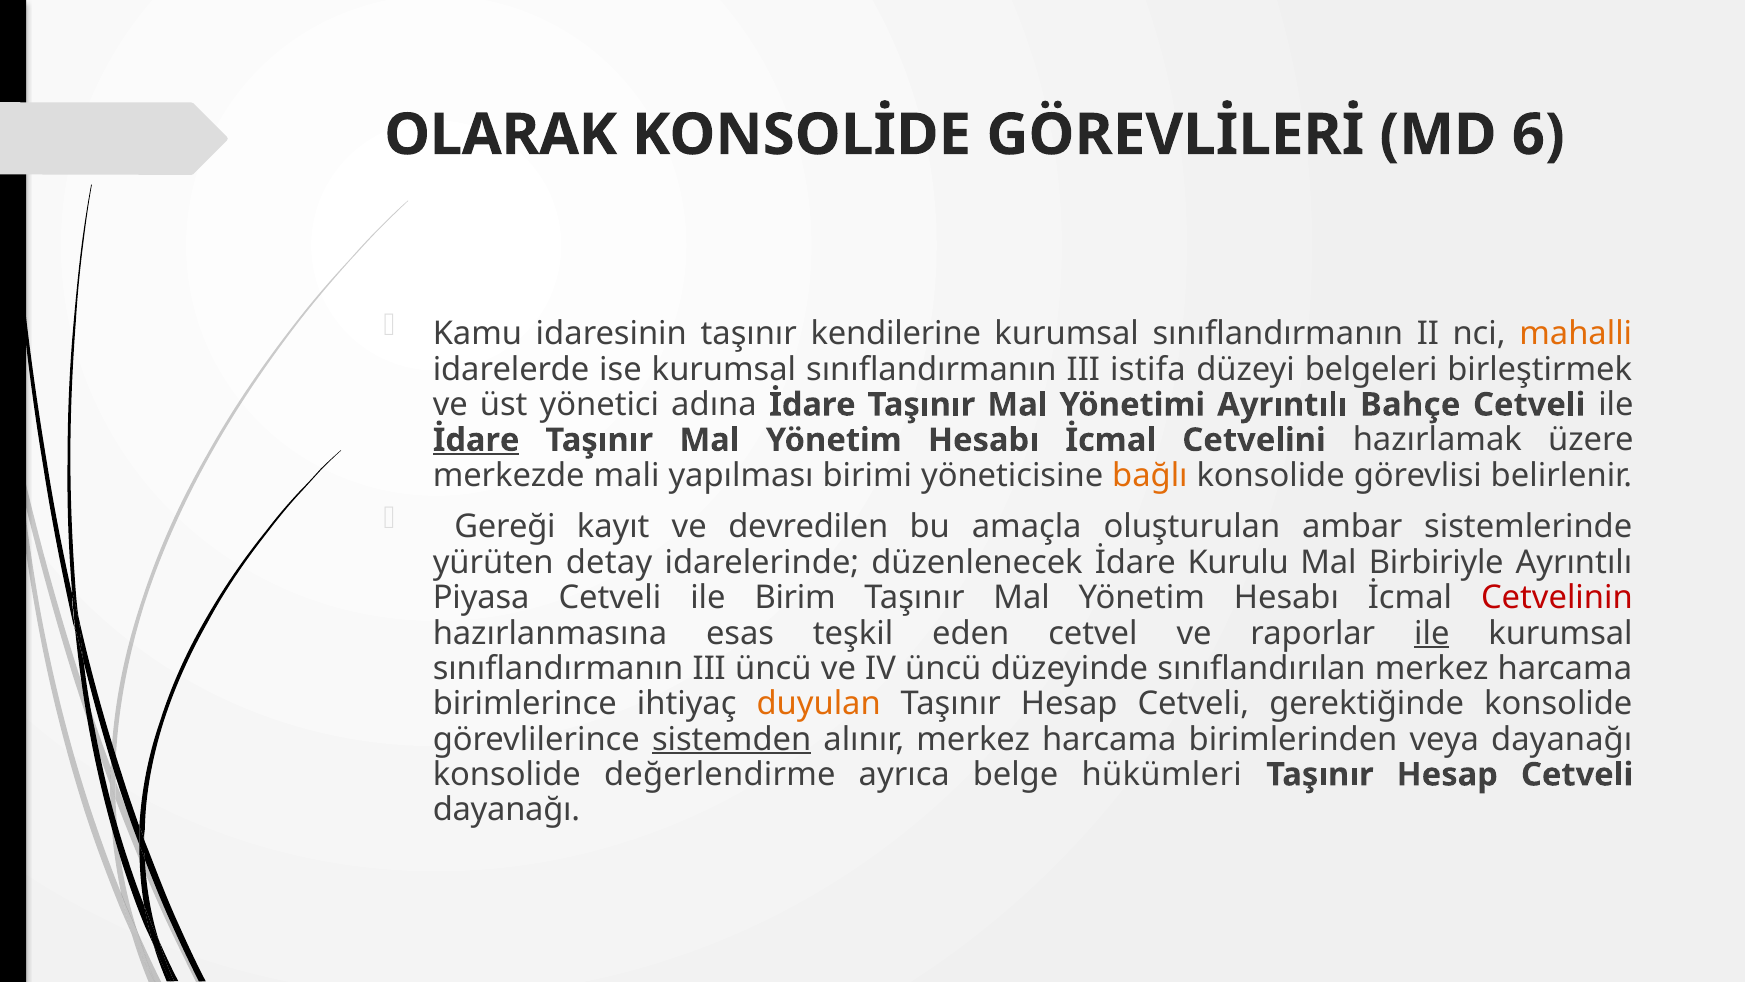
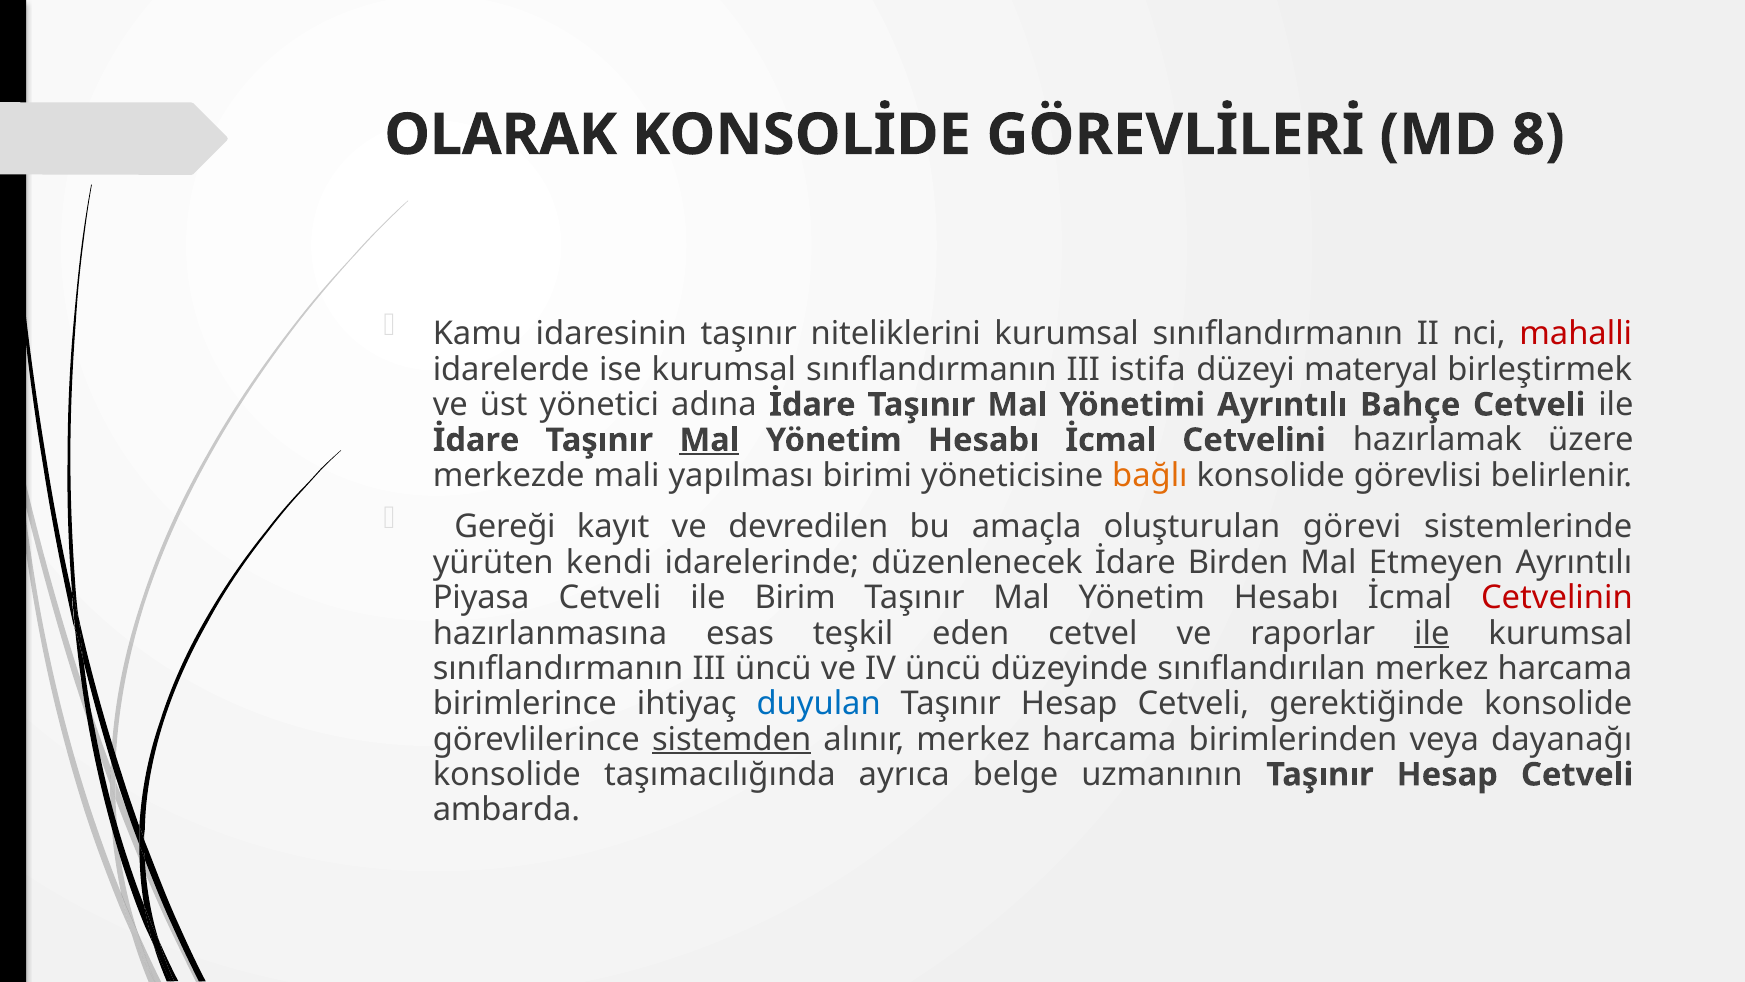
6: 6 -> 8 (1538, 135)
kendilerine: kendilerine -> niteliklerini (896, 334)
mahalli colour: orange -> red (1576, 334)
belgeleri: belgeleri -> materyal (1371, 369)
İdare underline: present -> none (476, 440)
Mal underline: none -> present (709, 440)
ambar: ambar -> görevi (1352, 527)
detay: detay -> kendi (609, 562)
Kurulu: Kurulu -> Birden (1238, 562)
Birbiriyle: Birbiriyle -> Etmeyen (1436, 562)
duyulan colour: orange -> blue (819, 704)
değerlendirme: değerlendirme -> taşımacılığında (720, 774)
hükümleri: hükümleri -> uzmanının (1162, 774)
dayanağı: dayanağı -> ambarda (506, 810)
